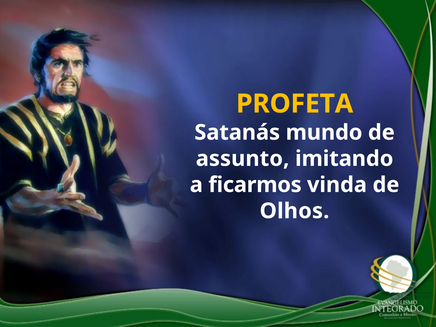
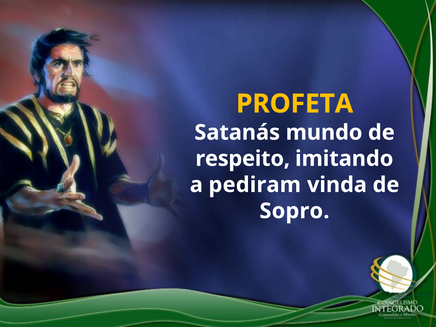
assunto: assunto -> respeito (243, 159)
ficarmos: ficarmos -> pediram (255, 185)
Olhos: Olhos -> Sopro (294, 211)
